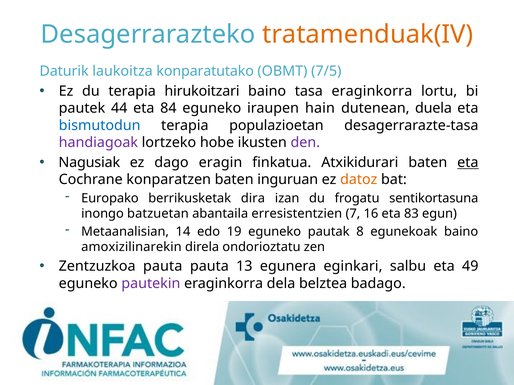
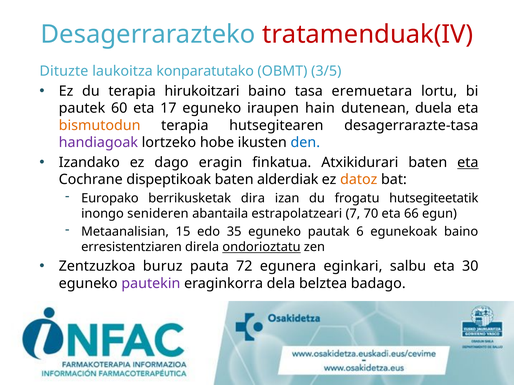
tratamenduak(IV colour: orange -> red (368, 35)
Daturik: Daturik -> Dituzte (64, 71)
7/5: 7/5 -> 3/5 (326, 71)
tasa eraginkorra: eraginkorra -> eremuetara (372, 91)
44: 44 -> 60 (119, 108)
84: 84 -> 17 (168, 108)
bismutodun colour: blue -> orange (100, 126)
populazioetan: populazioetan -> hutsegitearen (276, 126)
den colour: purple -> blue (305, 143)
Nagusiak: Nagusiak -> Izandako (89, 163)
konparatzen: konparatzen -> dispeptikoak (169, 180)
inguruan: inguruan -> alderdiak (288, 180)
sentikortasuna: sentikortasuna -> hutsegiteetatik (434, 199)
batzuetan: batzuetan -> senideren (158, 214)
erresistentzien: erresistentzien -> estrapolatzeari (297, 214)
16: 16 -> 70 (371, 214)
83: 83 -> 66 (411, 214)
14: 14 -> 15 (183, 232)
19: 19 -> 35 (234, 232)
8: 8 -> 6 (360, 232)
amoxizilinarekin: amoxizilinarekin -> erresistentziaren (132, 247)
ondorioztatu underline: none -> present (261, 247)
Zentzuzkoa pauta: pauta -> buruz (163, 267)
13: 13 -> 72 (244, 267)
49: 49 -> 30 (470, 267)
